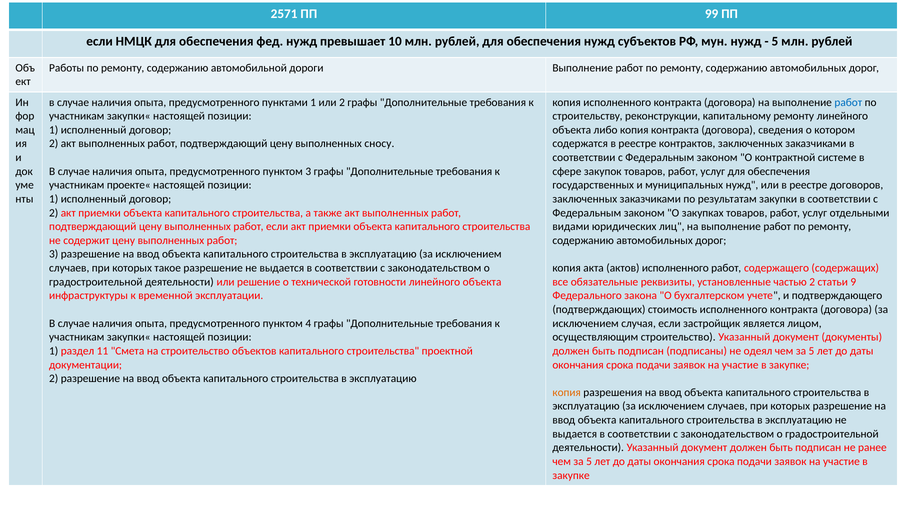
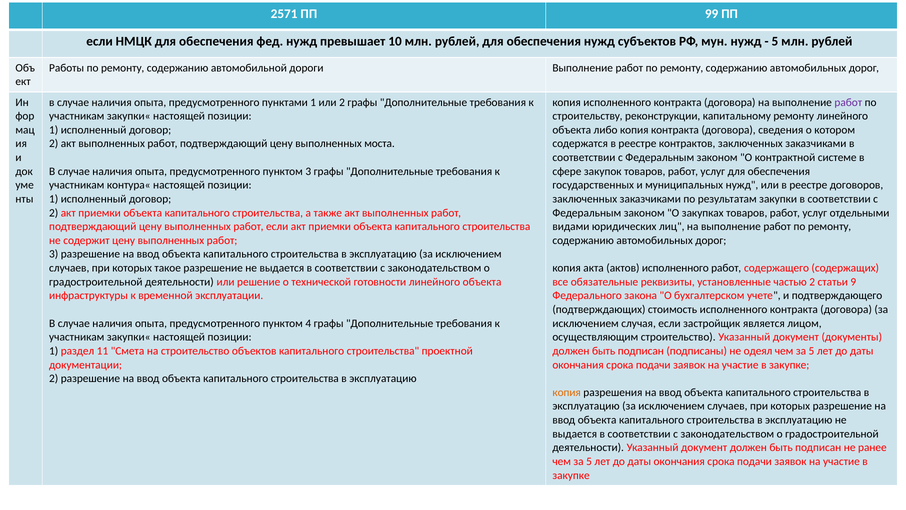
работ colour: blue -> purple (848, 102)
сносу: сносу -> моста (380, 144)
проекте«: проекте« -> контура« (129, 185)
